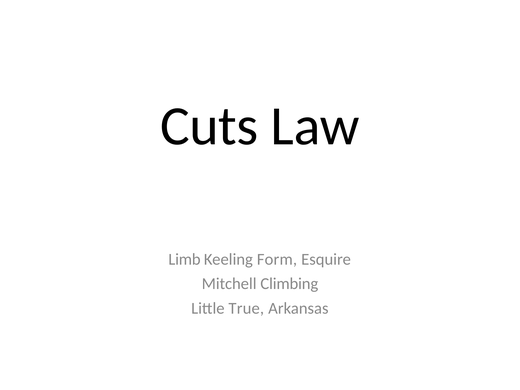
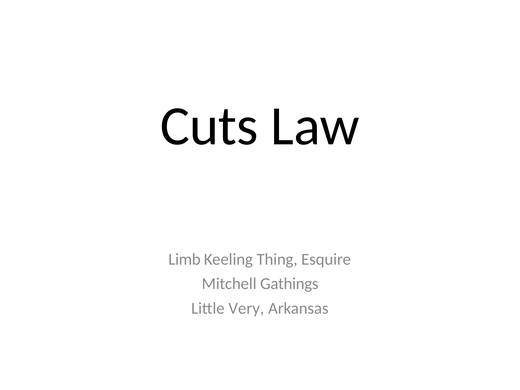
Form: Form -> Thing (277, 259)
Climbing: Climbing -> Gathings (289, 284)
True: True -> Very (246, 308)
